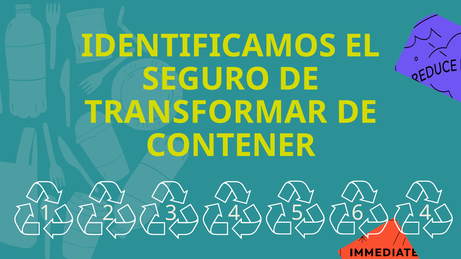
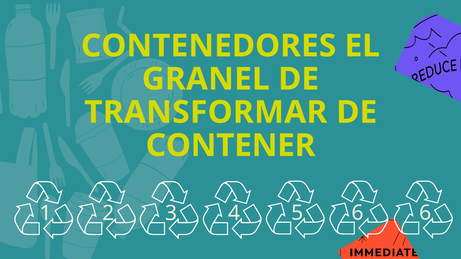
IDENTIFICAMOS: IDENTIFICAMOS -> CONTENEDORES (209, 46)
SEGURO: SEGURO -> GRANEL (206, 79)
1 4: 4 -> 6 (425, 213)
